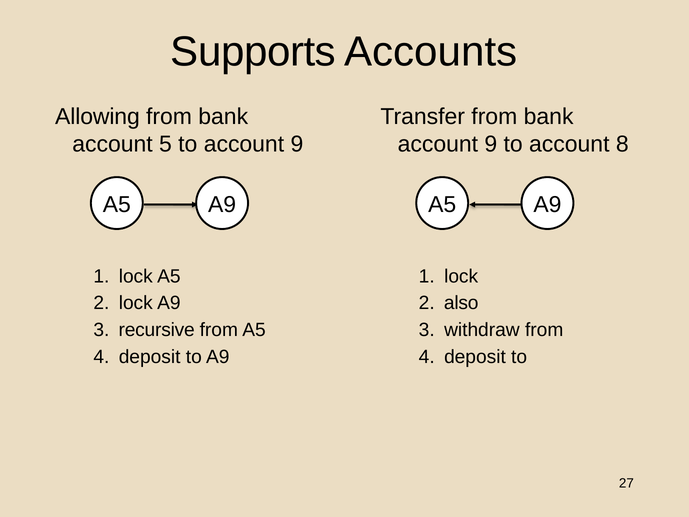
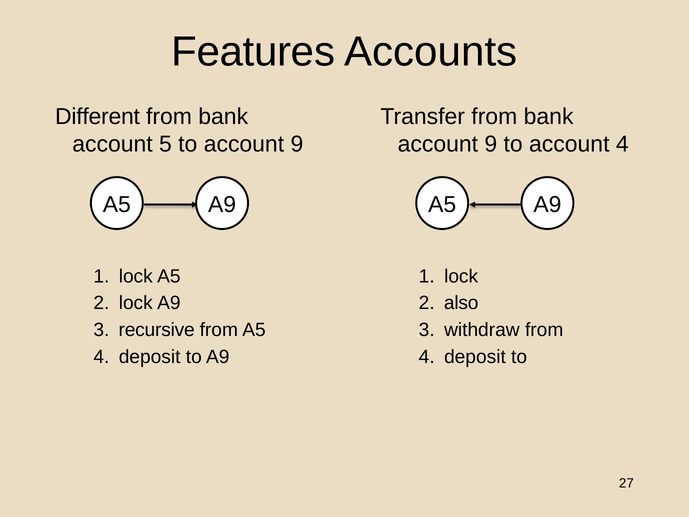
Supports: Supports -> Features (253, 52)
Allowing: Allowing -> Different (98, 116)
account 8: 8 -> 4 (622, 144)
